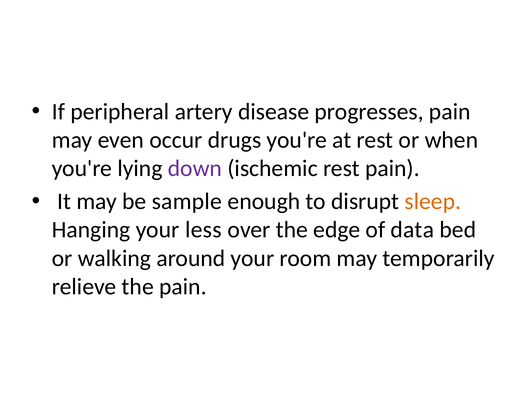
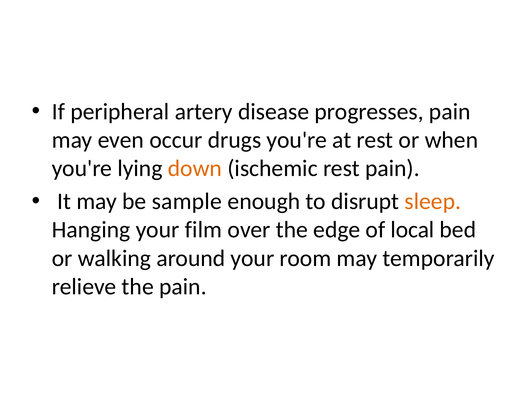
down colour: purple -> orange (195, 168)
less: less -> film (203, 230)
data: data -> local (412, 230)
